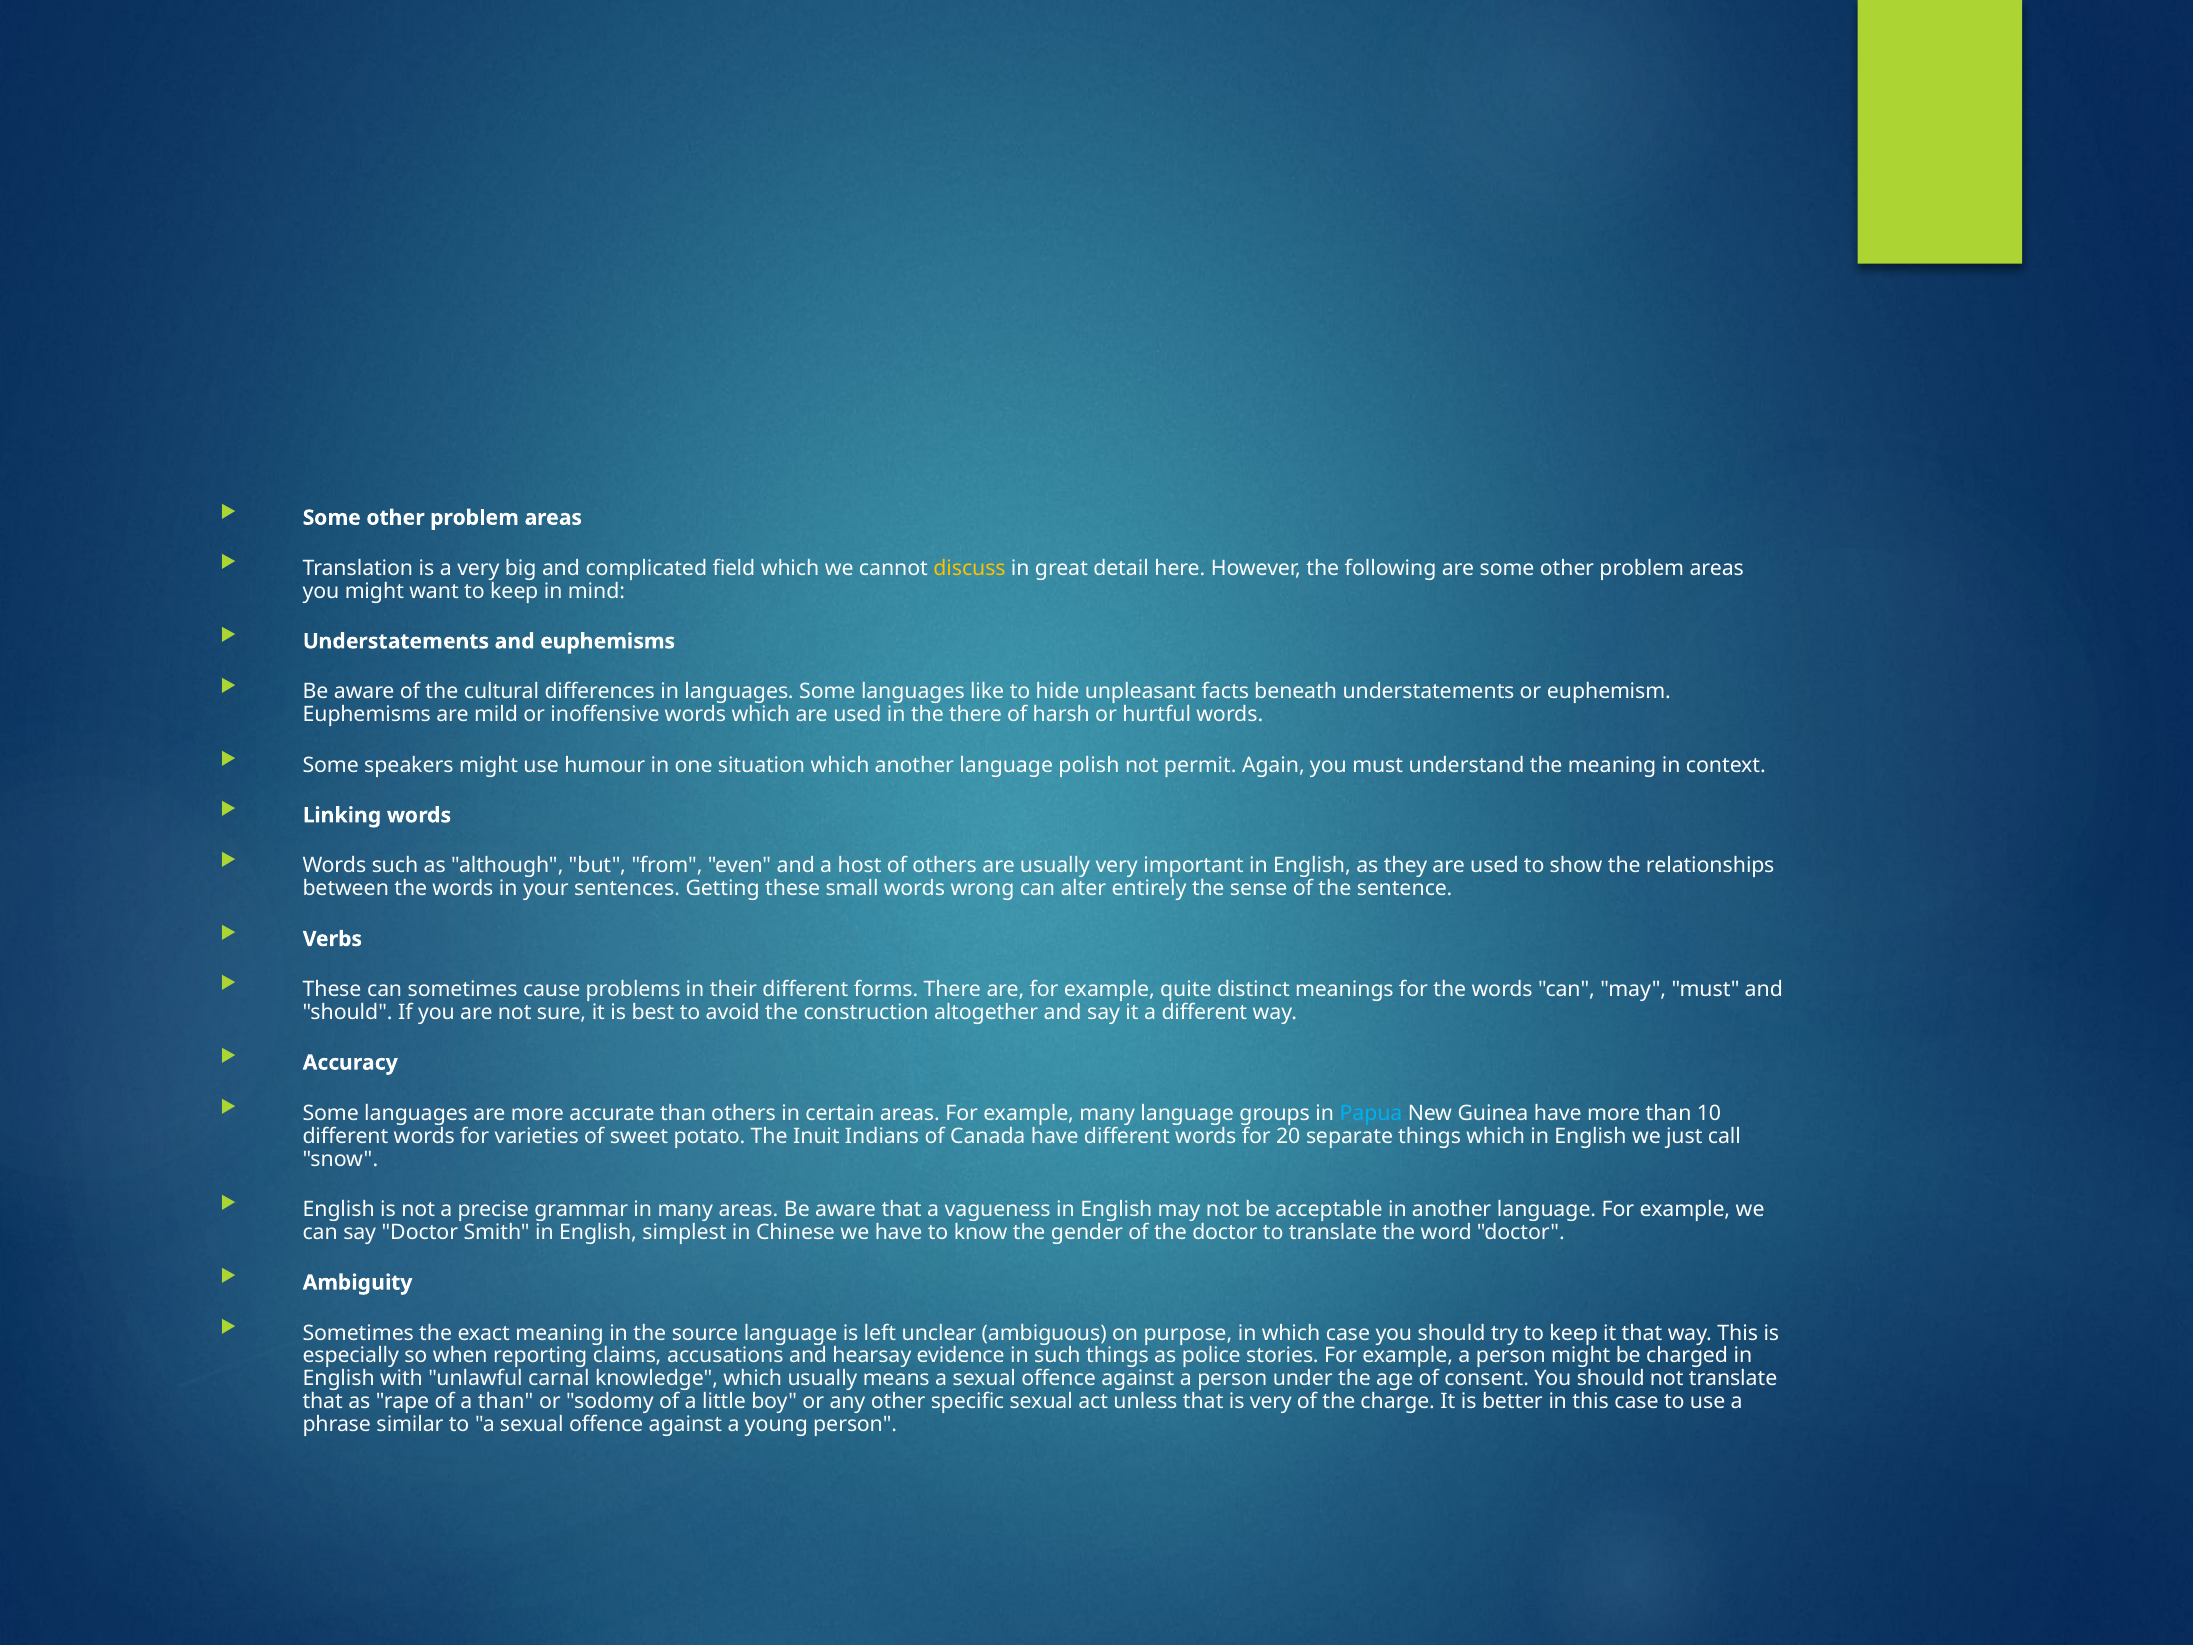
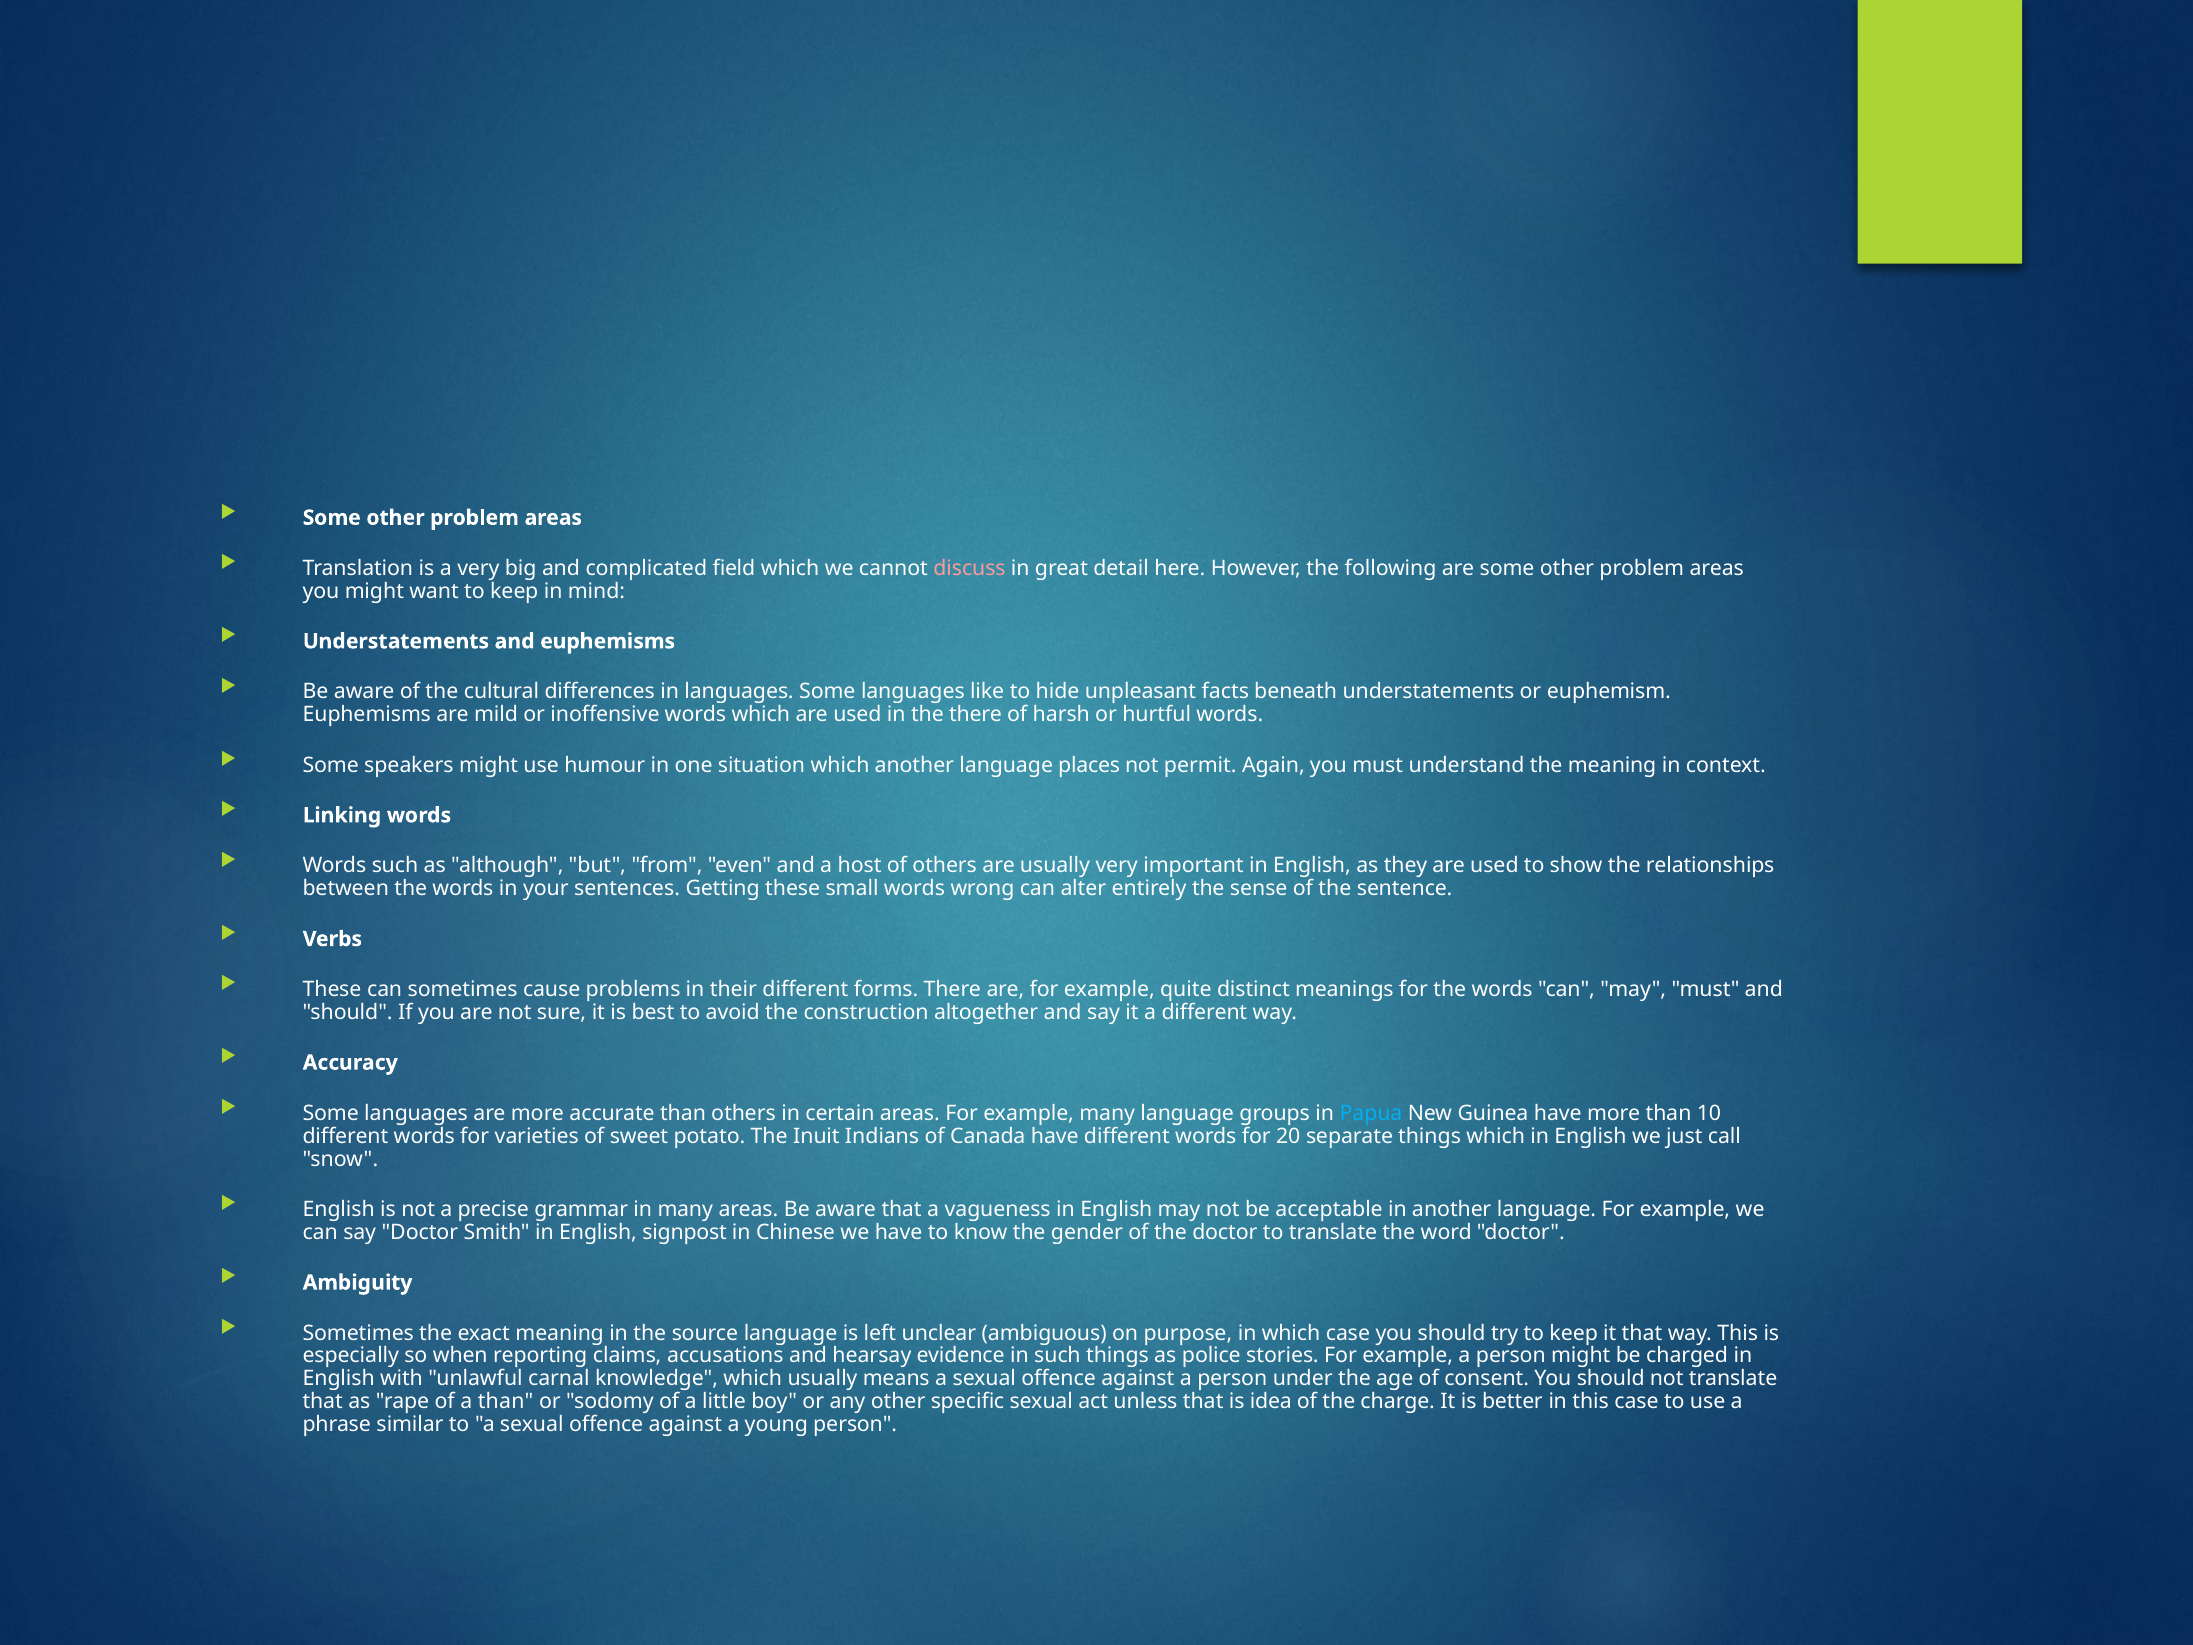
discuss colour: yellow -> pink (970, 568)
polish: polish -> places (1089, 765)
simplest: simplest -> signpost (685, 1232)
is very: very -> idea (1271, 1402)
